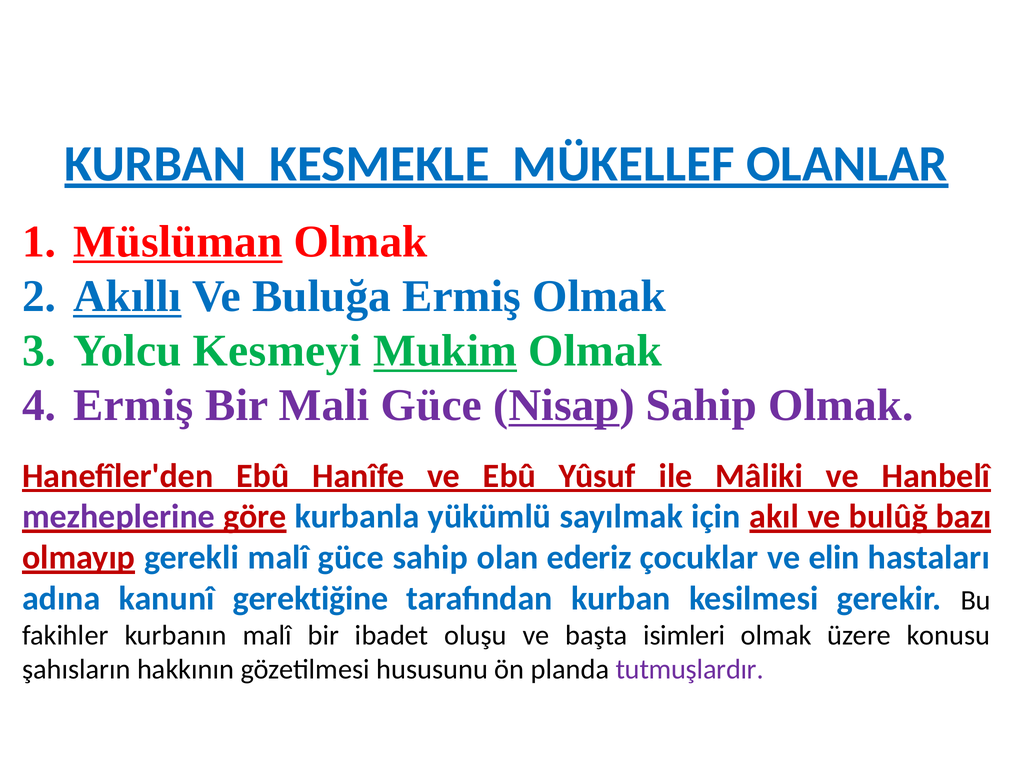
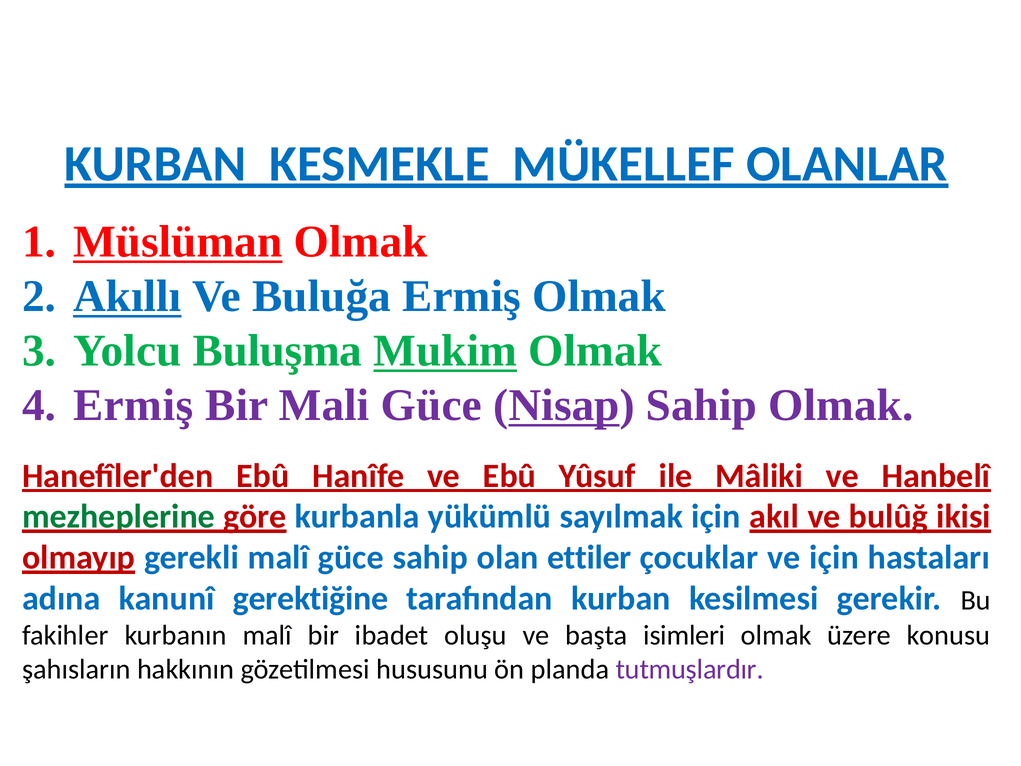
Kesmeyi: Kesmeyi -> Buluşma (277, 351)
mezheplerine colour: purple -> green (118, 517)
bazı: bazı -> ikisi (964, 517)
ederiz: ederiz -> ettiler (589, 557)
ve elin: elin -> için (834, 557)
